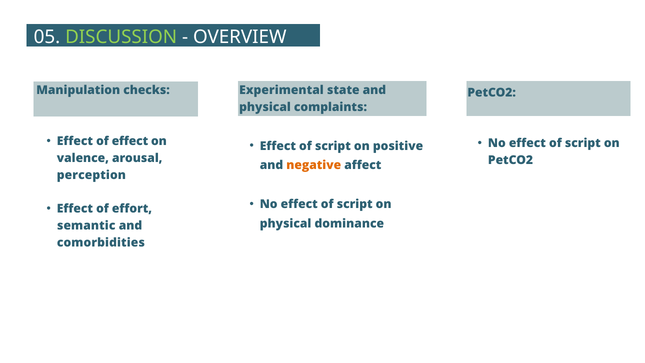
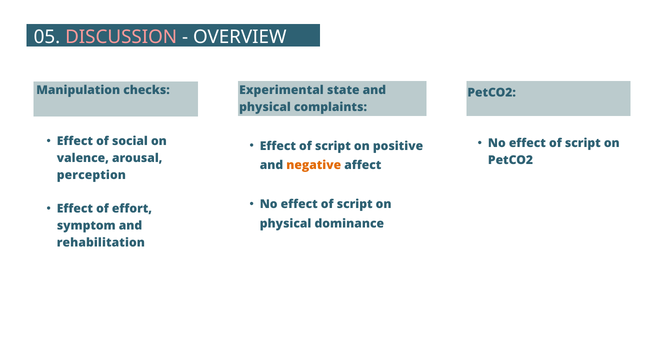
DISCUSSION colour: light green -> pink (121, 37)
of effect: effect -> social (130, 141)
semantic: semantic -> symptom (86, 226)
comorbidities: comorbidities -> rehabilitation (101, 243)
